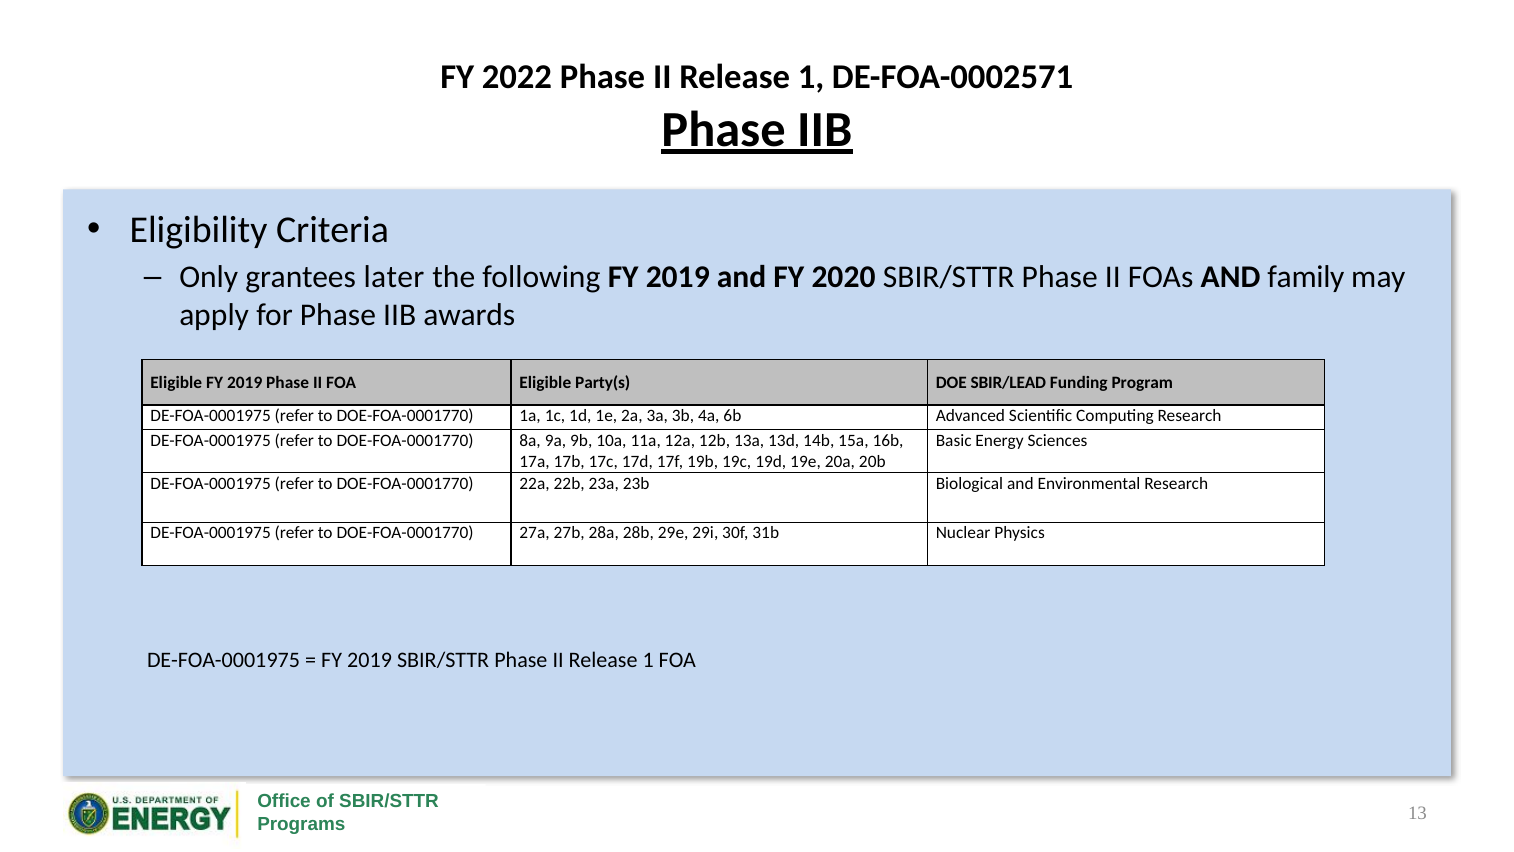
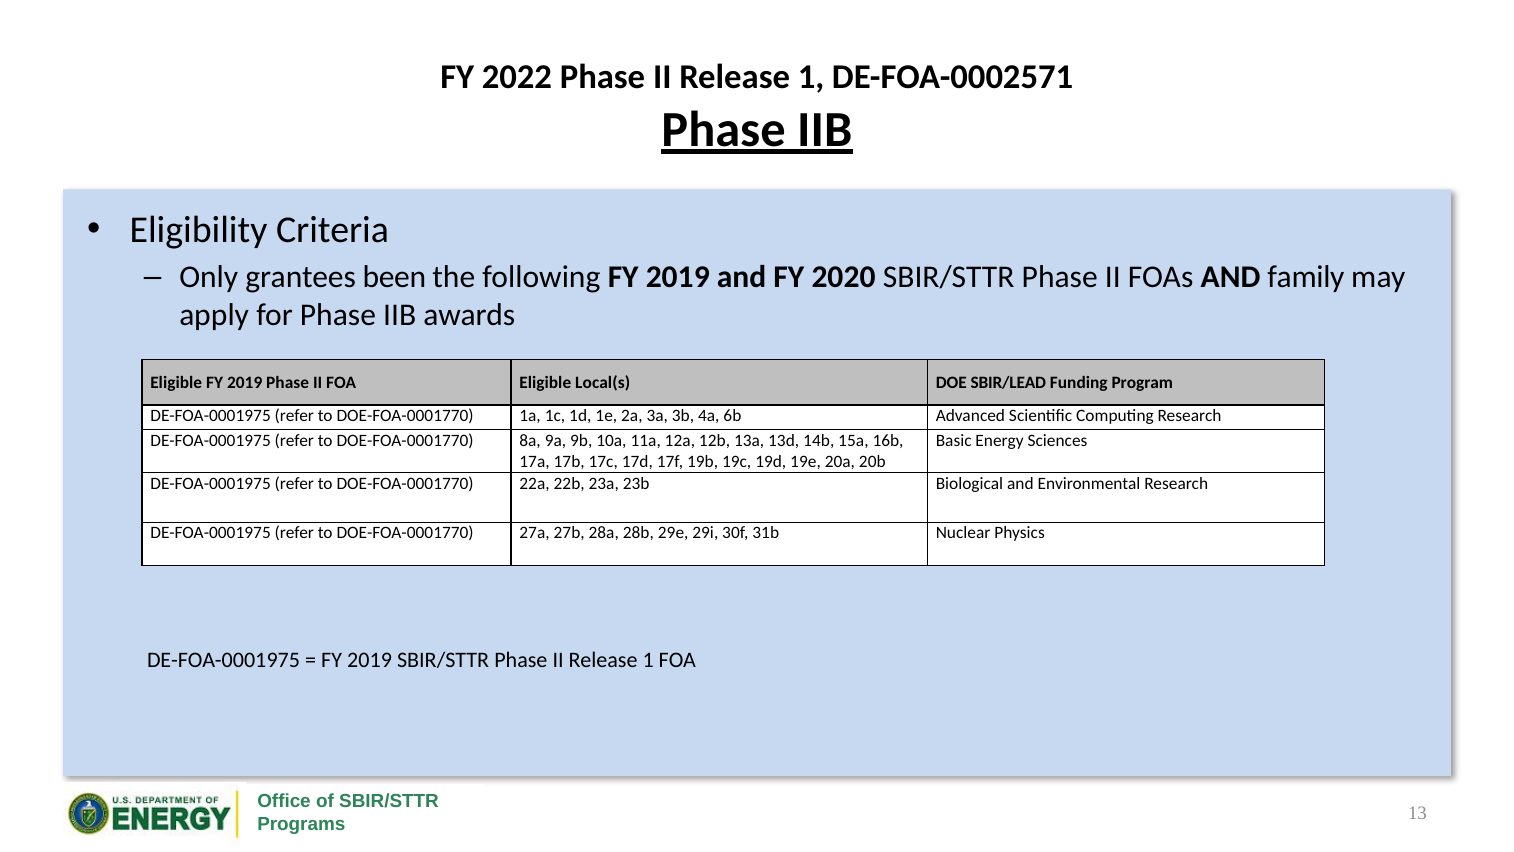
later: later -> been (394, 277)
Party(s: Party(s -> Local(s (603, 382)
